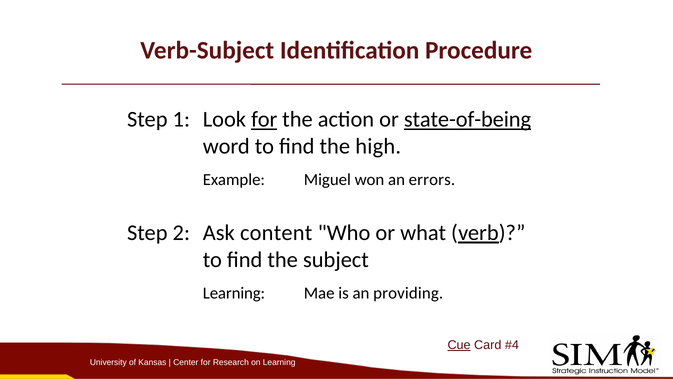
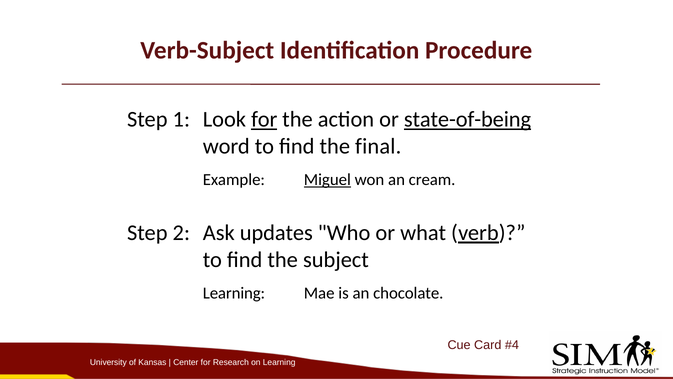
high: high -> final (378, 146)
Miguel underline: none -> present (327, 180)
errors: errors -> cream (432, 180)
content: content -> updates (276, 233)
providing: providing -> chocolate (408, 293)
Cue underline: present -> none (459, 345)
